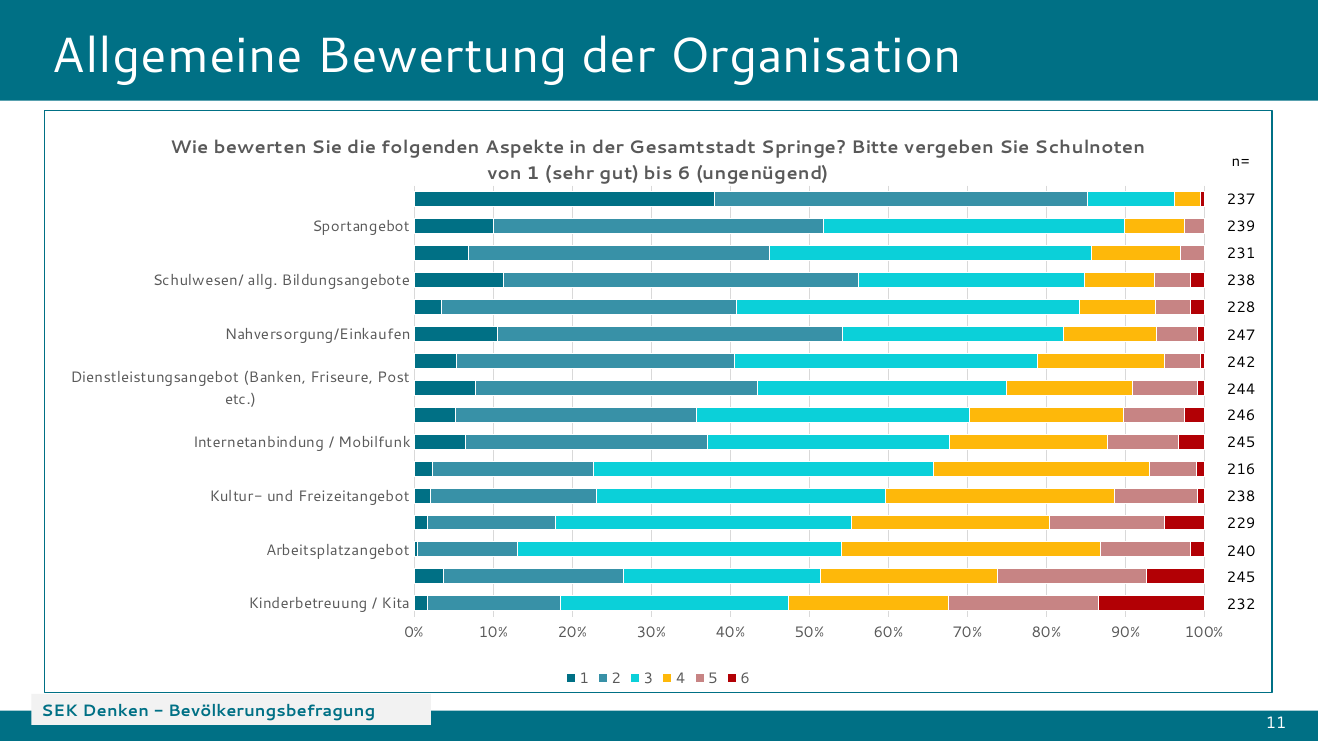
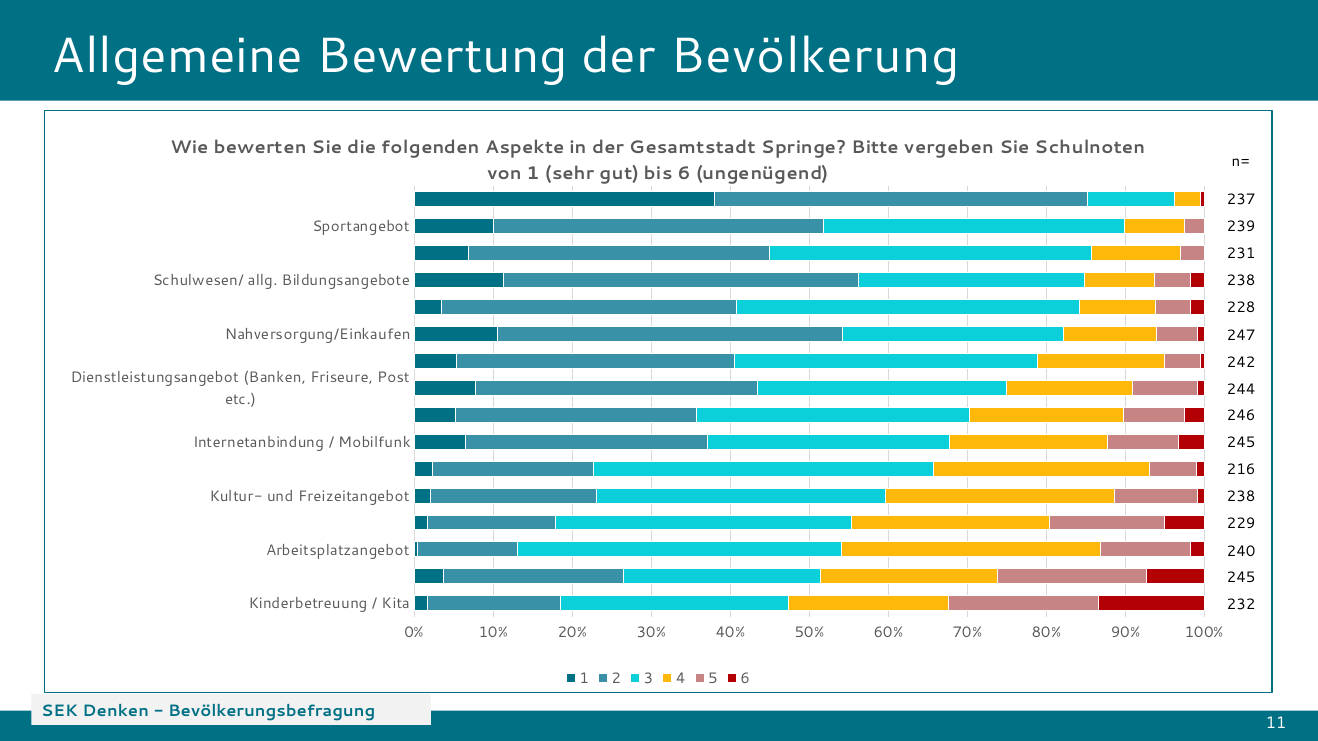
Organisation: Organisation -> Bevölkerung (815, 56)
